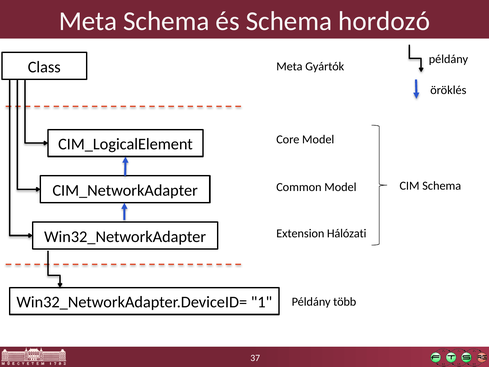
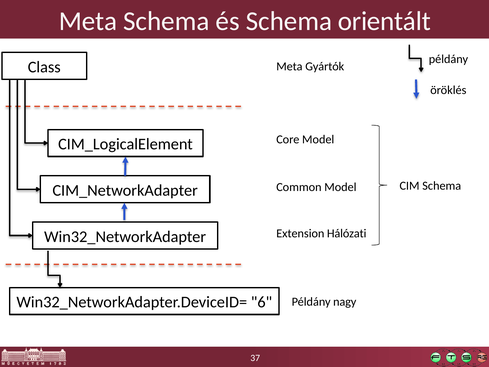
hordozó: hordozó -> orientált (384, 21)
1: 1 -> 6 (262, 302)
több: több -> nagy (345, 302)
